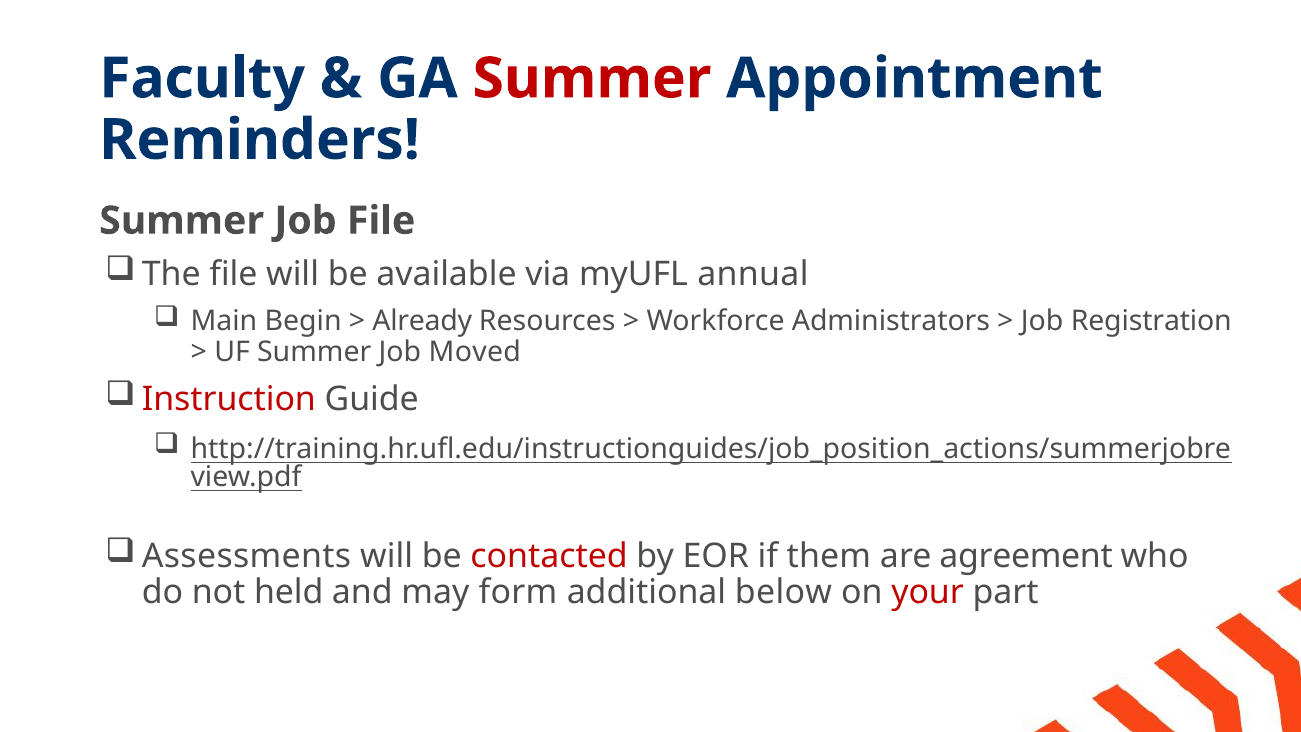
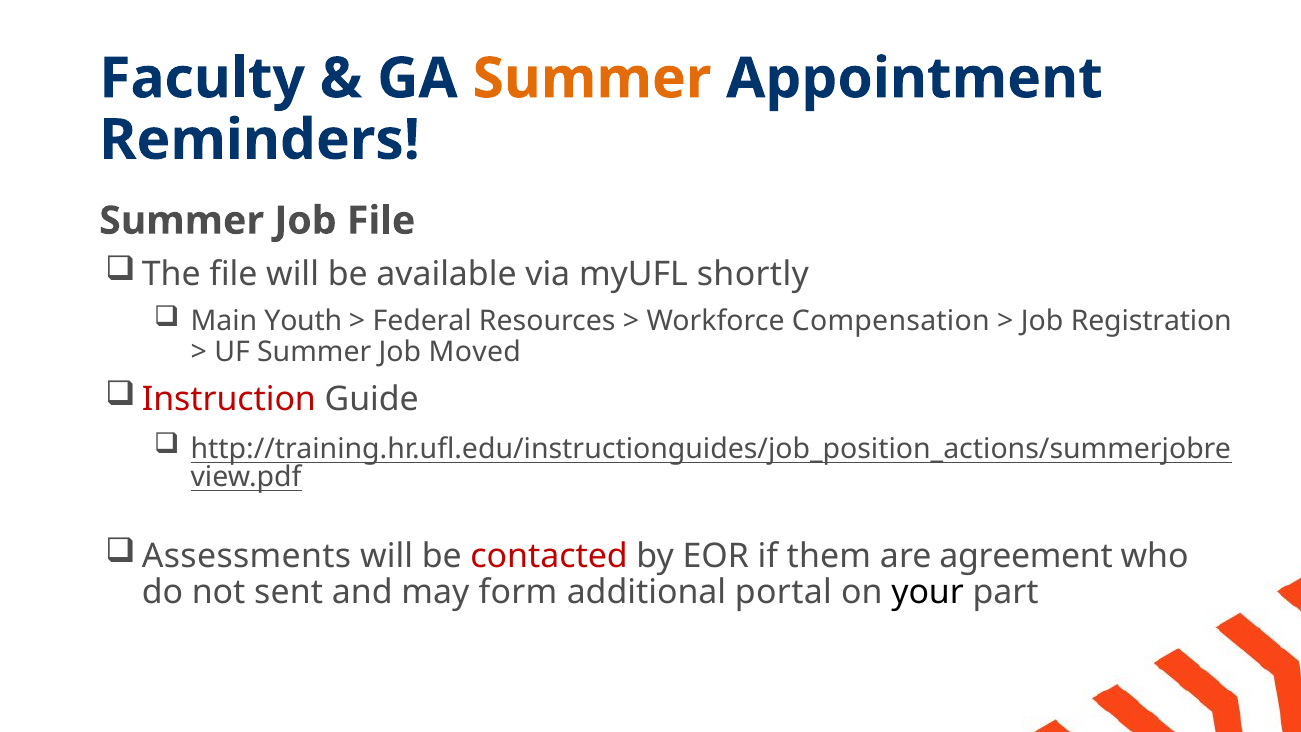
Summer colour: red -> orange (592, 79)
annual: annual -> shortly (753, 274)
Begin: Begin -> Youth (303, 321)
Already: Already -> Federal (422, 321)
Administrators: Administrators -> Compensation (891, 321)
held: held -> sent (289, 593)
below: below -> portal (783, 593)
your colour: red -> black (928, 593)
